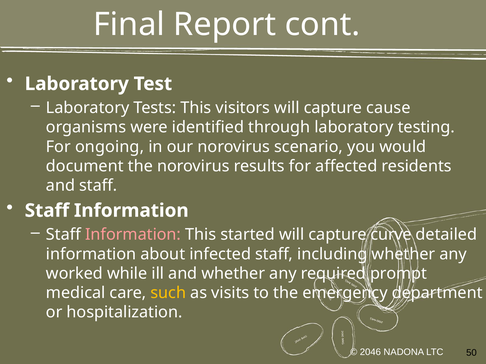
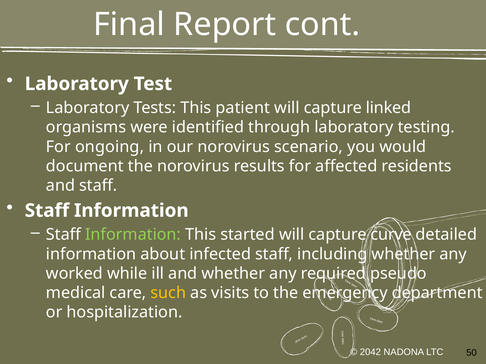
visitors: visitors -> patient (243, 108)
cause: cause -> linked (389, 108)
Information colour: pink -> light green (133, 235)
prompt: prompt -> pseudo (398, 274)
2046: 2046 -> 2042 (370, 352)
